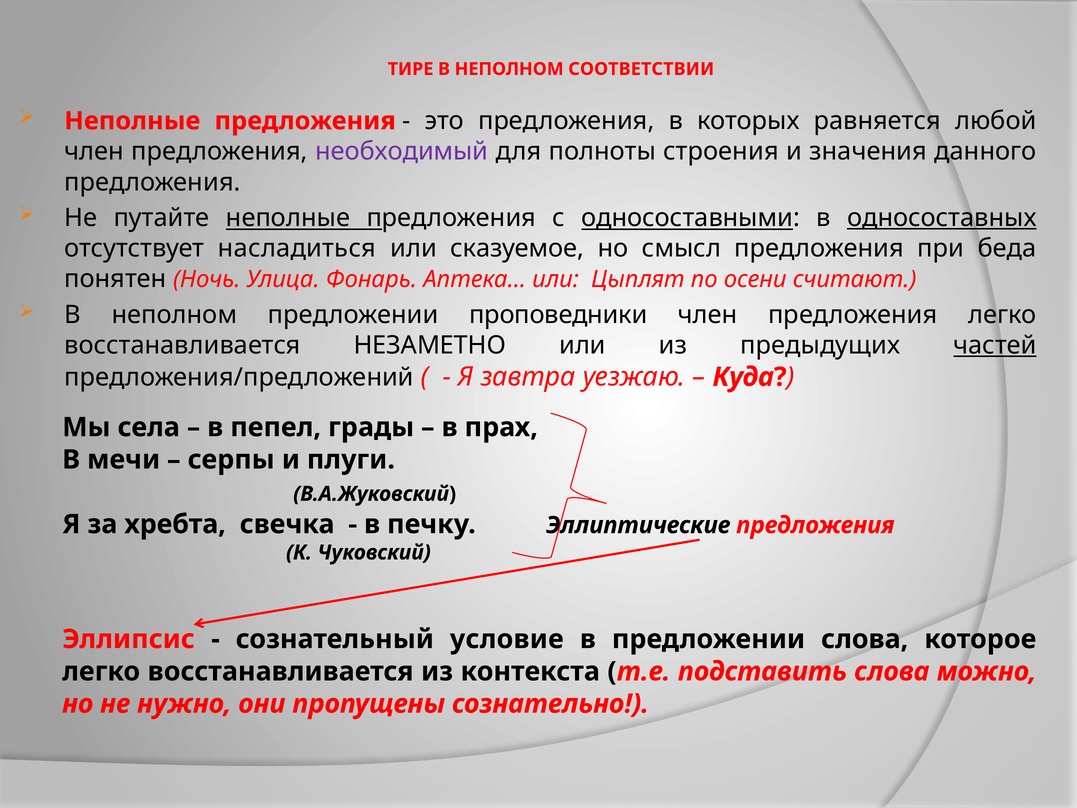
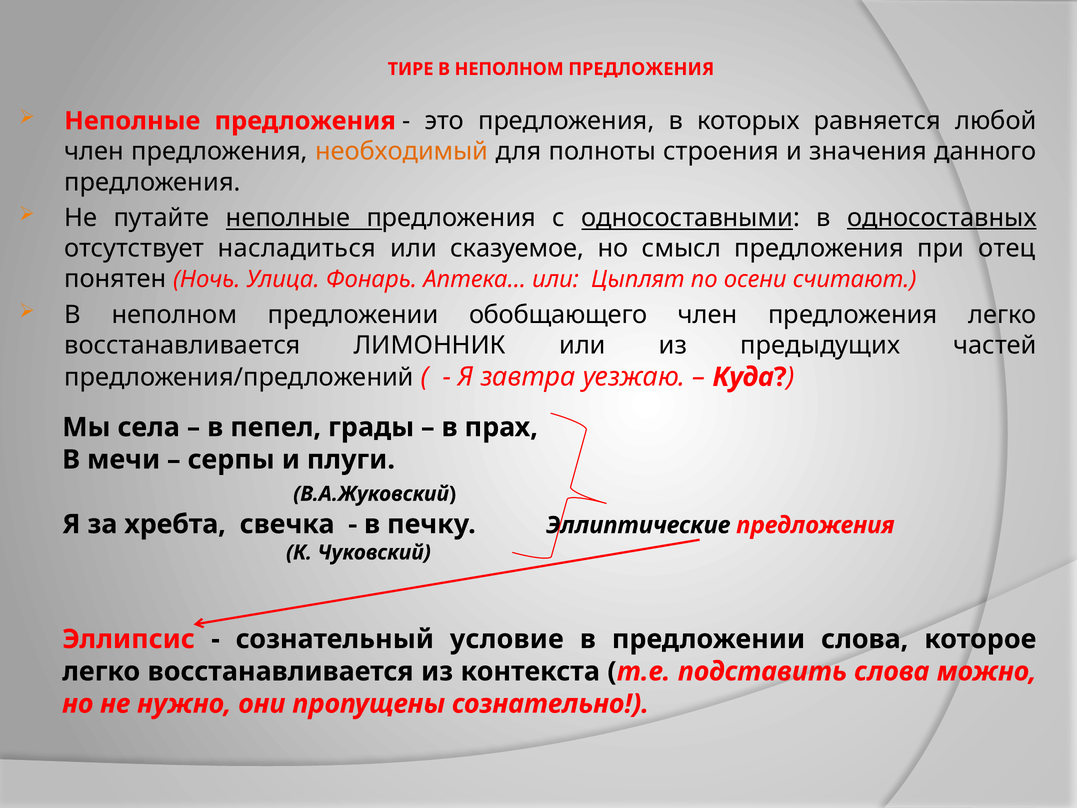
НЕПОЛНОМ СООТВЕТСТВИИ: СООТВЕТСТВИИ -> ПРЕДЛОЖЕНИЯ (641, 69)
необходимый colour: purple -> orange (402, 152)
беда: беда -> отец (1007, 248)
проповедники: проповедники -> обобщающего (558, 315)
НЕЗАМЕТНО: НЕЗАМЕТНО -> ЛИМОННИК (430, 345)
частей underline: present -> none (995, 345)
